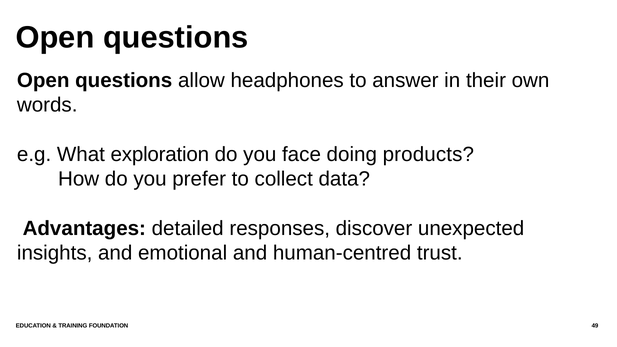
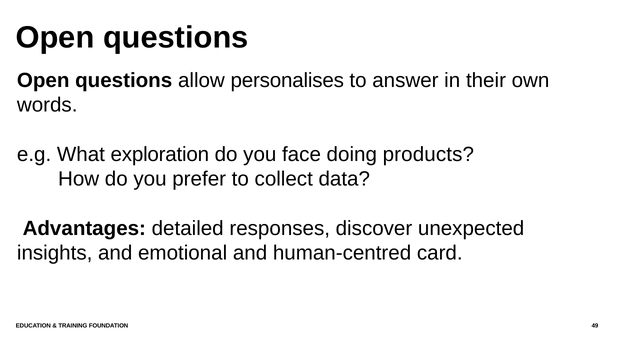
headphones: headphones -> personalises (287, 80)
trust: trust -> card (440, 253)
